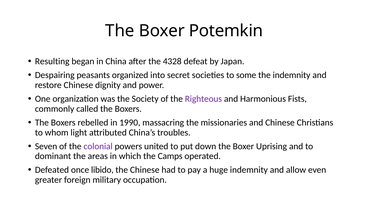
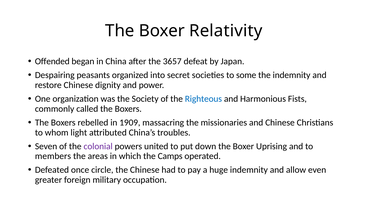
Potemkin: Potemkin -> Relativity (226, 31)
Resulting: Resulting -> Offended (52, 61)
4328: 4328 -> 3657 (172, 61)
Righteous colour: purple -> blue (203, 99)
1990: 1990 -> 1909 (130, 123)
dominant: dominant -> members (53, 156)
libido: libido -> circle (102, 170)
